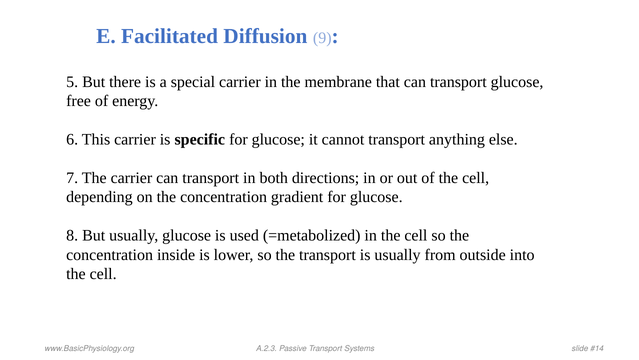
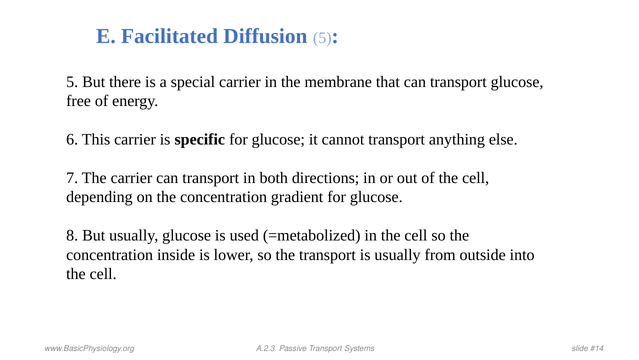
Diffusion 9: 9 -> 5 (322, 38)
